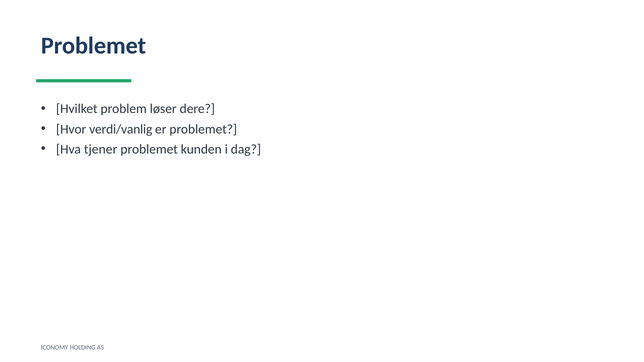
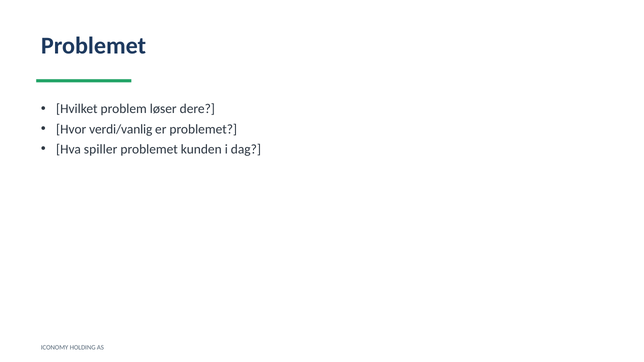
tjener: tjener -> spiller (101, 149)
